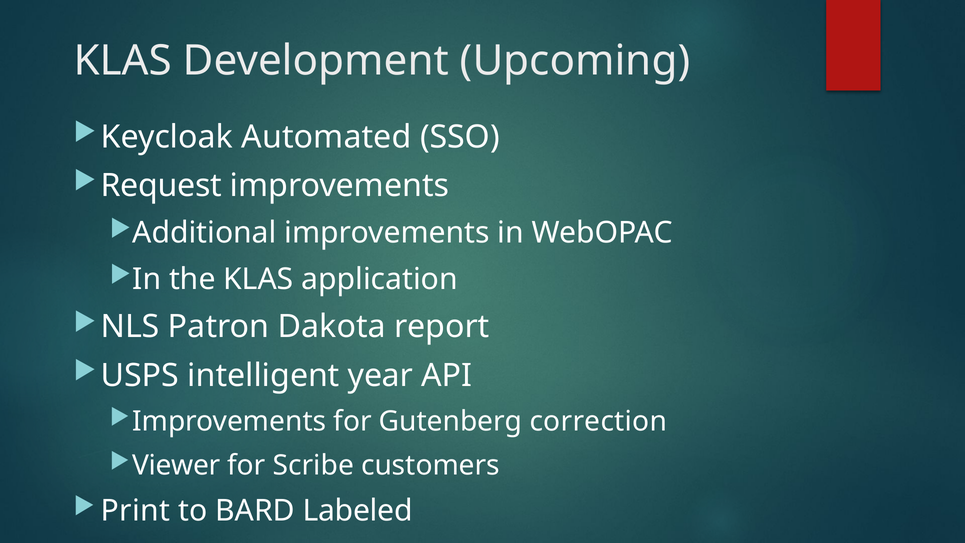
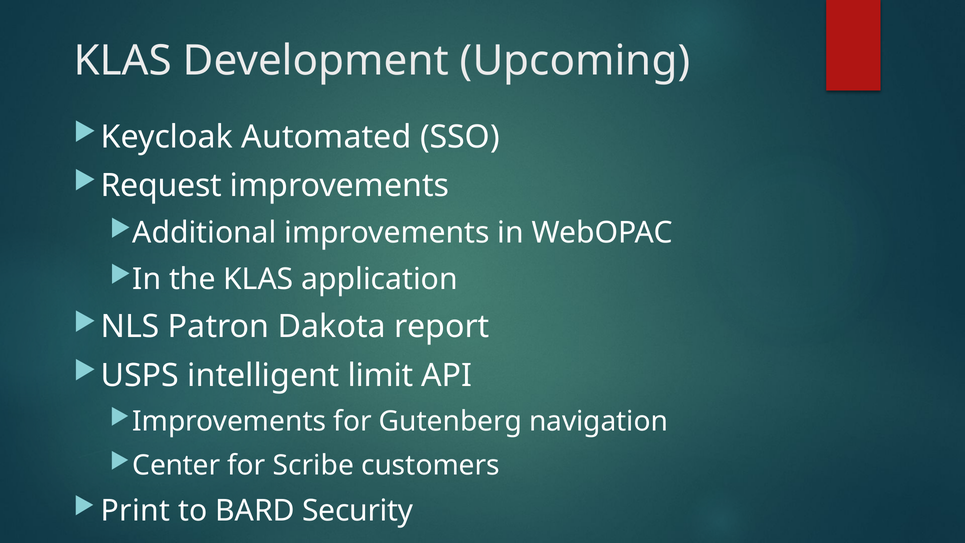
year: year -> limit (380, 375)
correction: correction -> navigation (599, 421)
Viewer: Viewer -> Center (176, 465)
Labeled: Labeled -> Security (358, 510)
